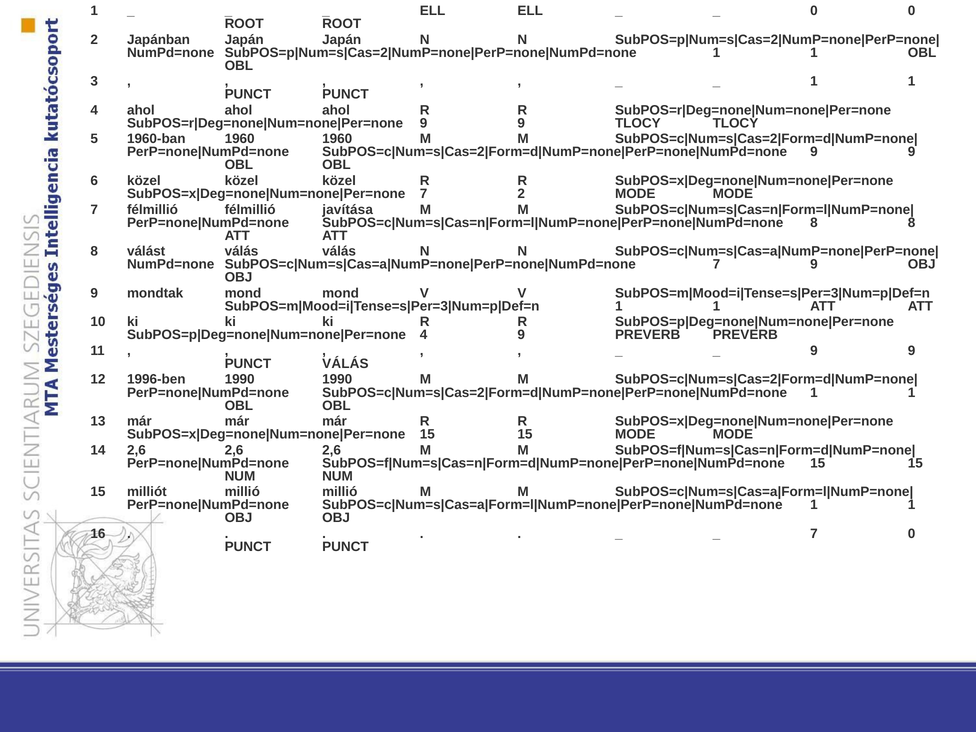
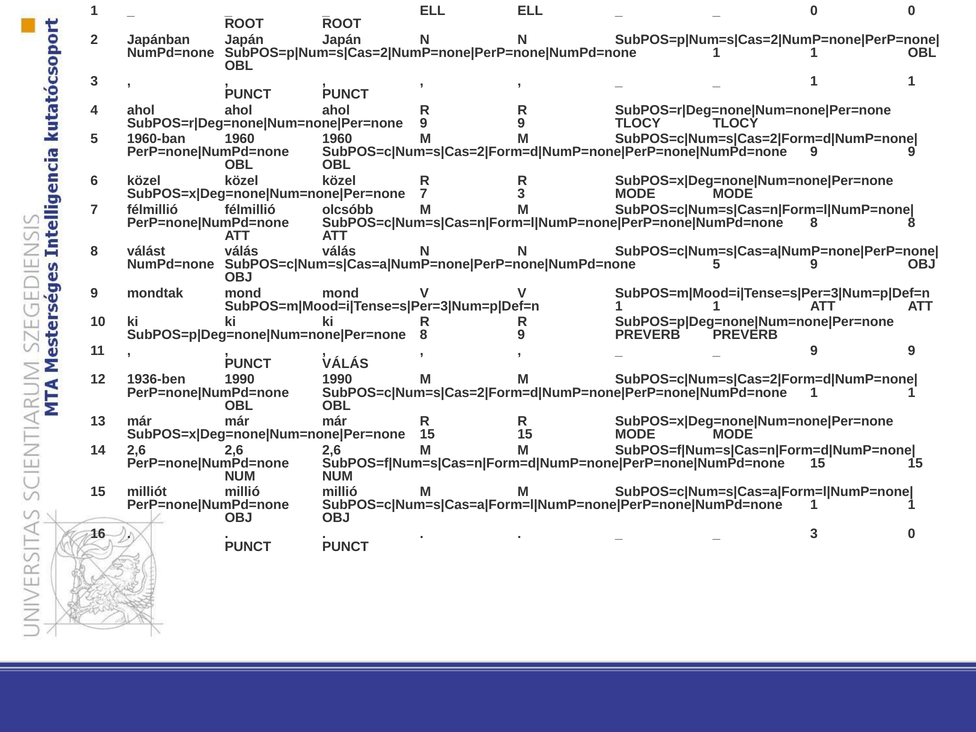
7 2: 2 -> 3 (521, 194)
javítása: javítása -> olcsóbb (348, 210)
7: 7 -> 5 (716, 264)
4: 4 -> 8 (424, 335)
1996-ben: 1996-ben -> 1936-ben (156, 380)
7: 7 -> 3 (814, 534)
